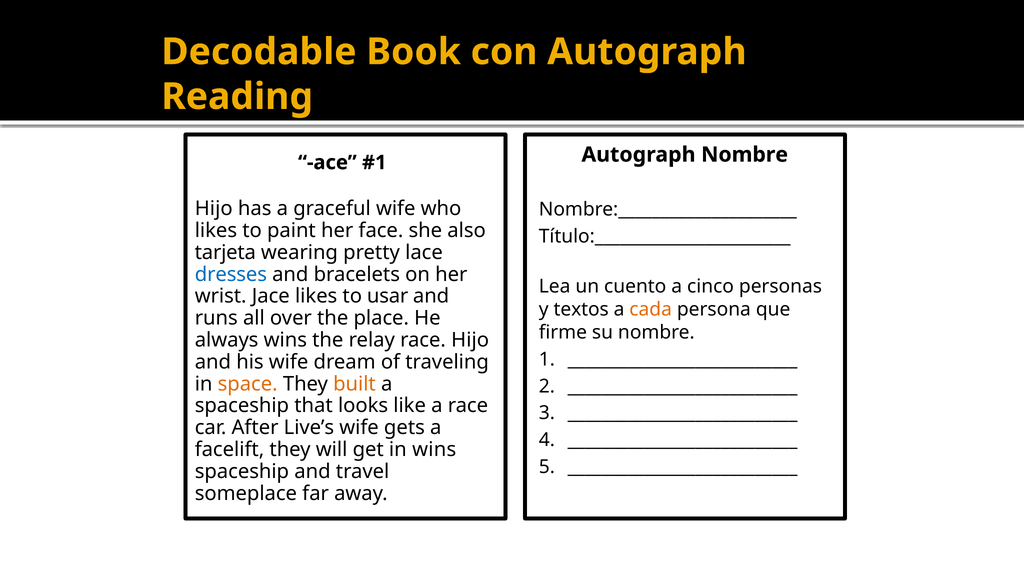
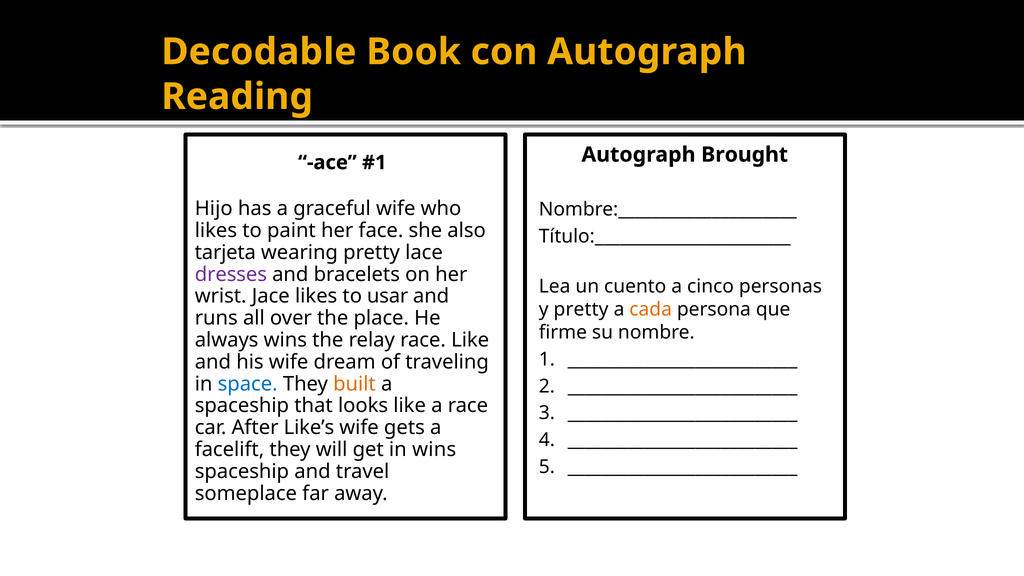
Autograph Nombre: Nombre -> Brought (745, 155)
dresses colour: blue -> purple (231, 274)
y textos: textos -> pretty (581, 309)
race Hijo: Hijo -> Like (470, 340)
space colour: orange -> blue (248, 384)
Live’s: Live’s -> Like’s (309, 428)
